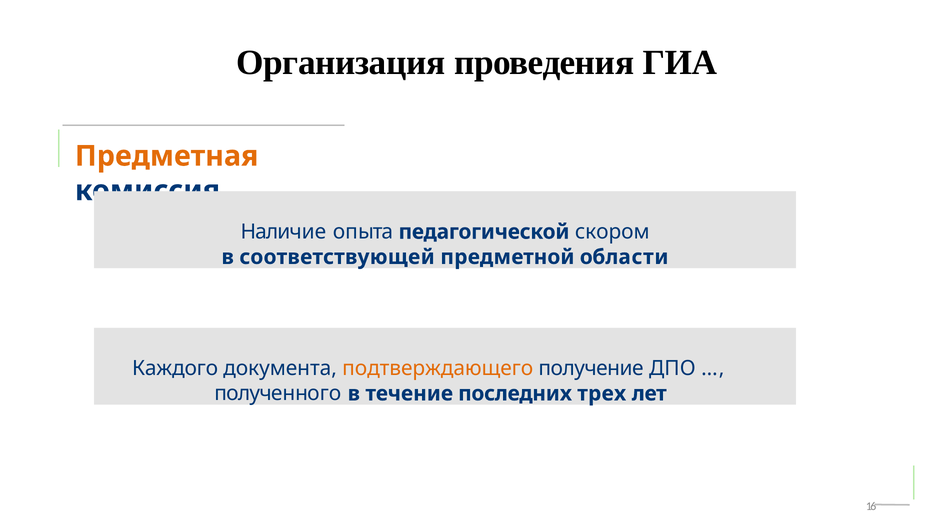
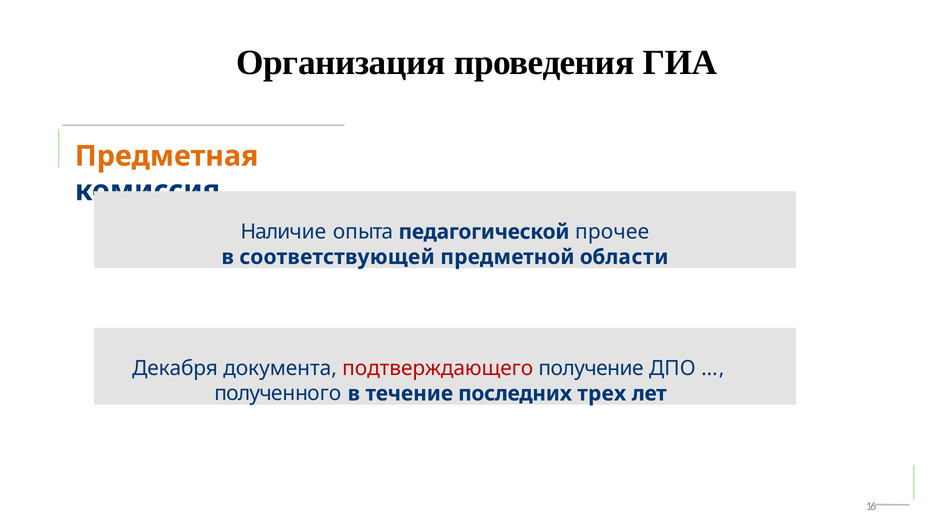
скором: скором -> прочее (612, 232)
Каждого: Каждого -> Декабря (175, 368)
подтверждающего colour: orange -> red (438, 368)
